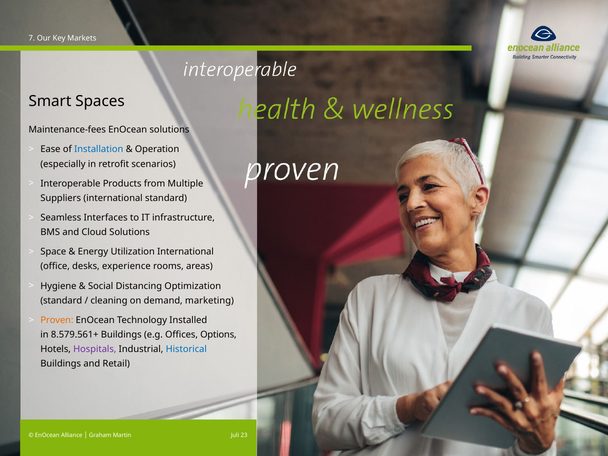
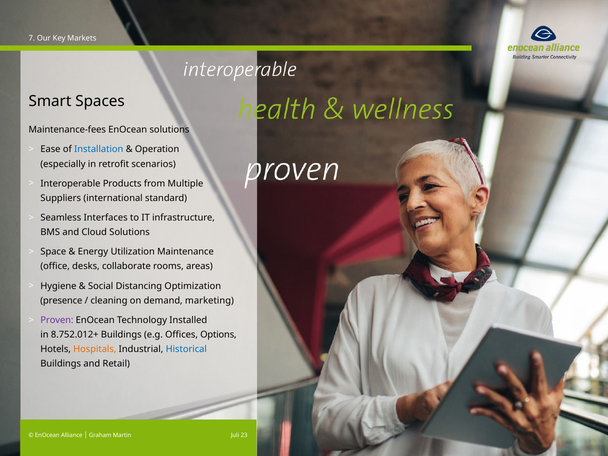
Utilization International: International -> Maintenance (185, 252)
experience: experience -> collaborate (126, 266)
standard: standard -> presence (61, 300)
Proven colour: orange -> purple (57, 320)
8.579.561+: 8.579.561+ -> 8.752.012+ (75, 335)
Hospitals colour: purple -> orange (95, 349)
